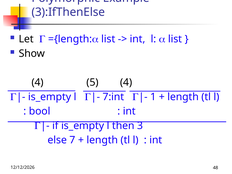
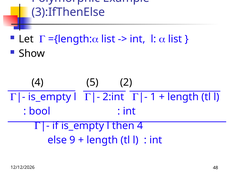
5 4: 4 -> 2 (126, 82)
7:int: 7:int -> 2:int (113, 97)
then 3: 3 -> 4 (140, 126)
7: 7 -> 9 (72, 140)
